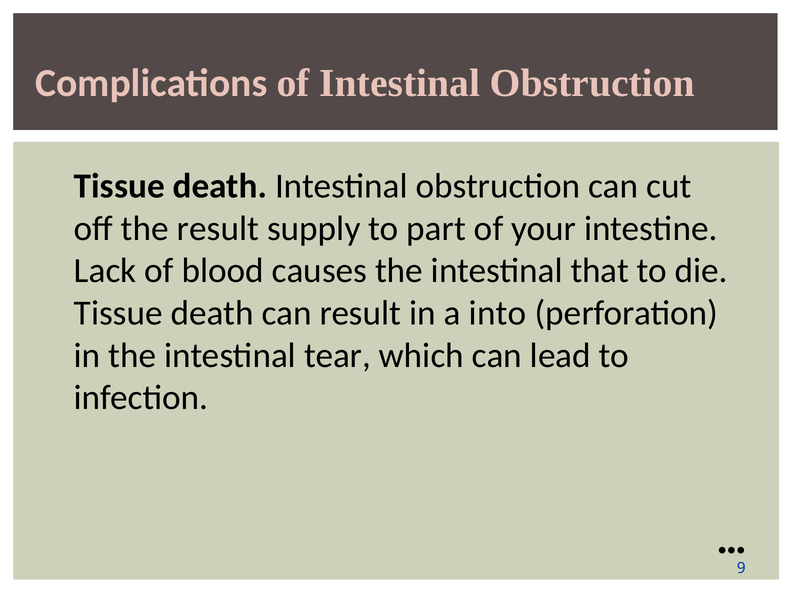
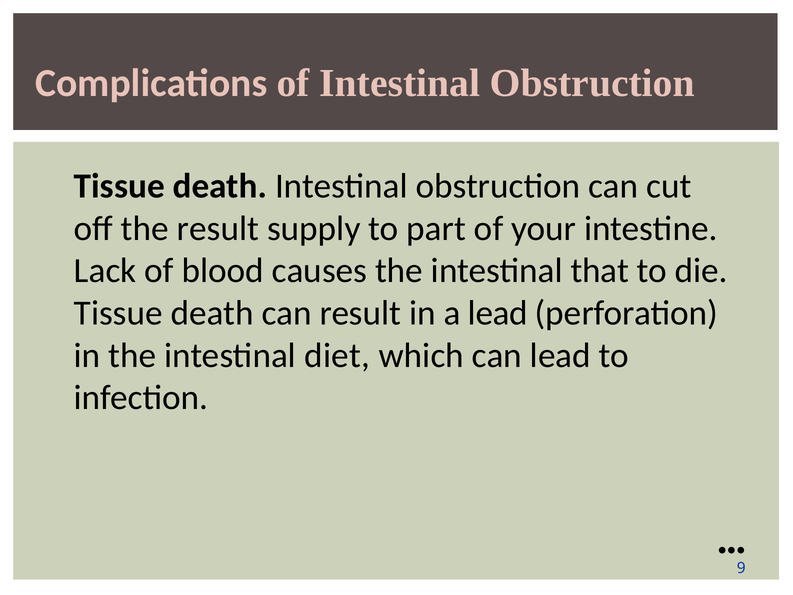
a into: into -> lead (498, 313)
tear: tear -> diet (337, 355)
